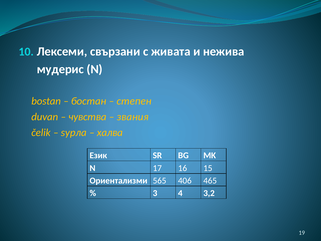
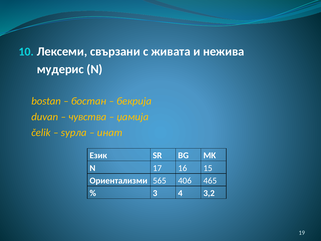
степен: степен -> бекрија (134, 101)
звания: звания -> џамија (133, 117)
халва: халва -> инат (110, 133)
